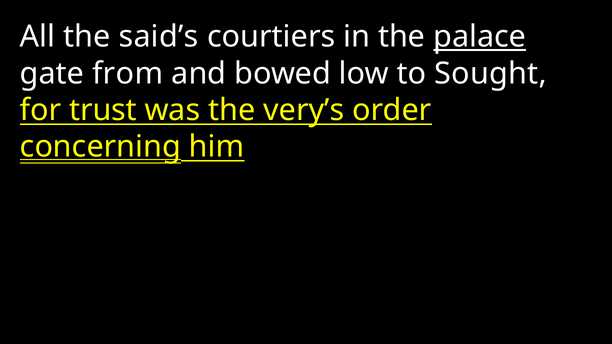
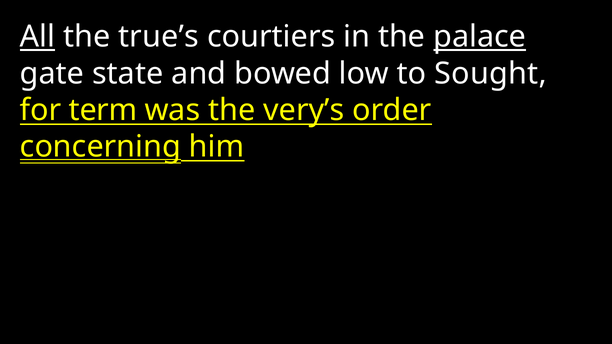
All underline: none -> present (38, 37)
said’s: said’s -> true’s (159, 37)
from: from -> state (128, 74)
trust: trust -> term (103, 110)
